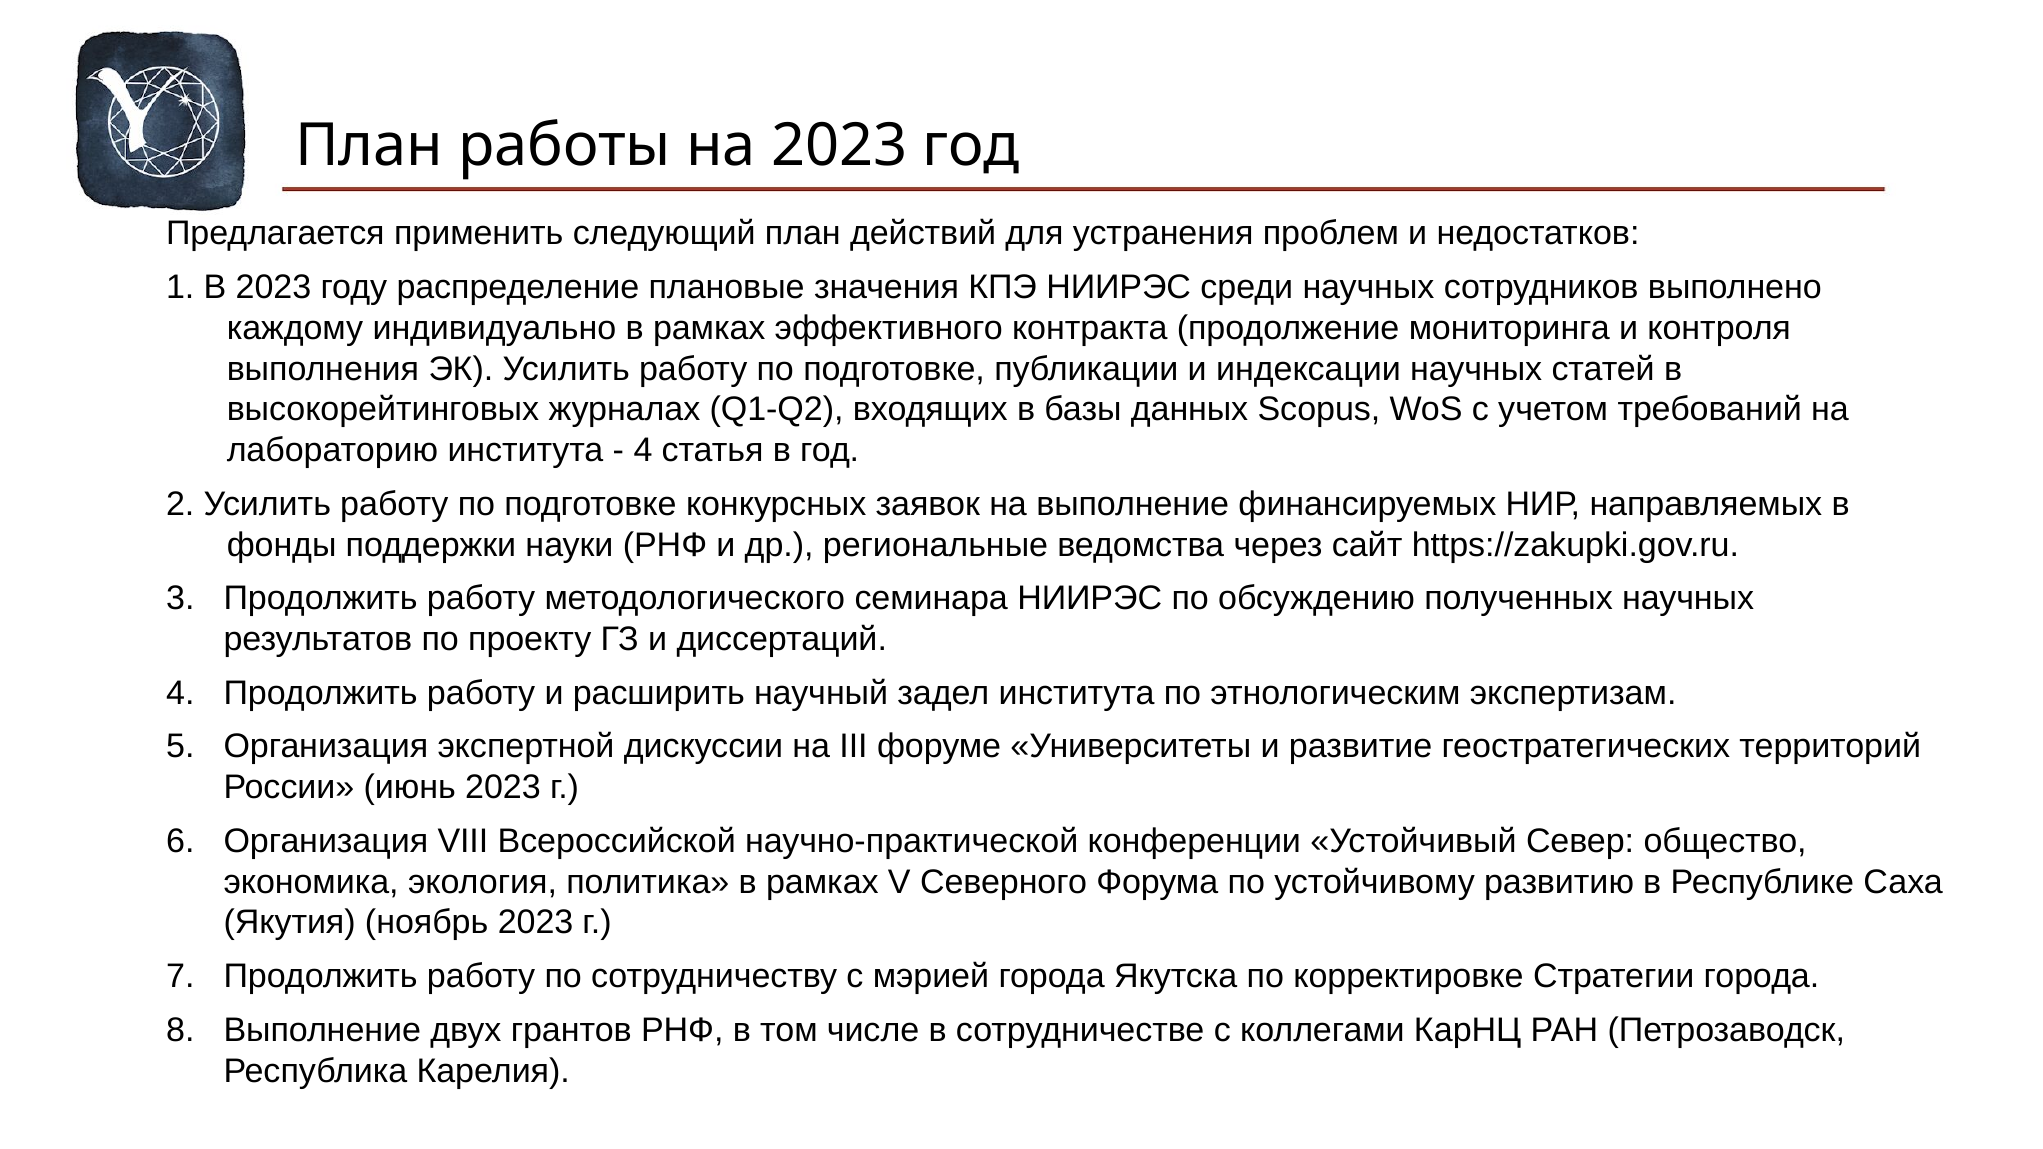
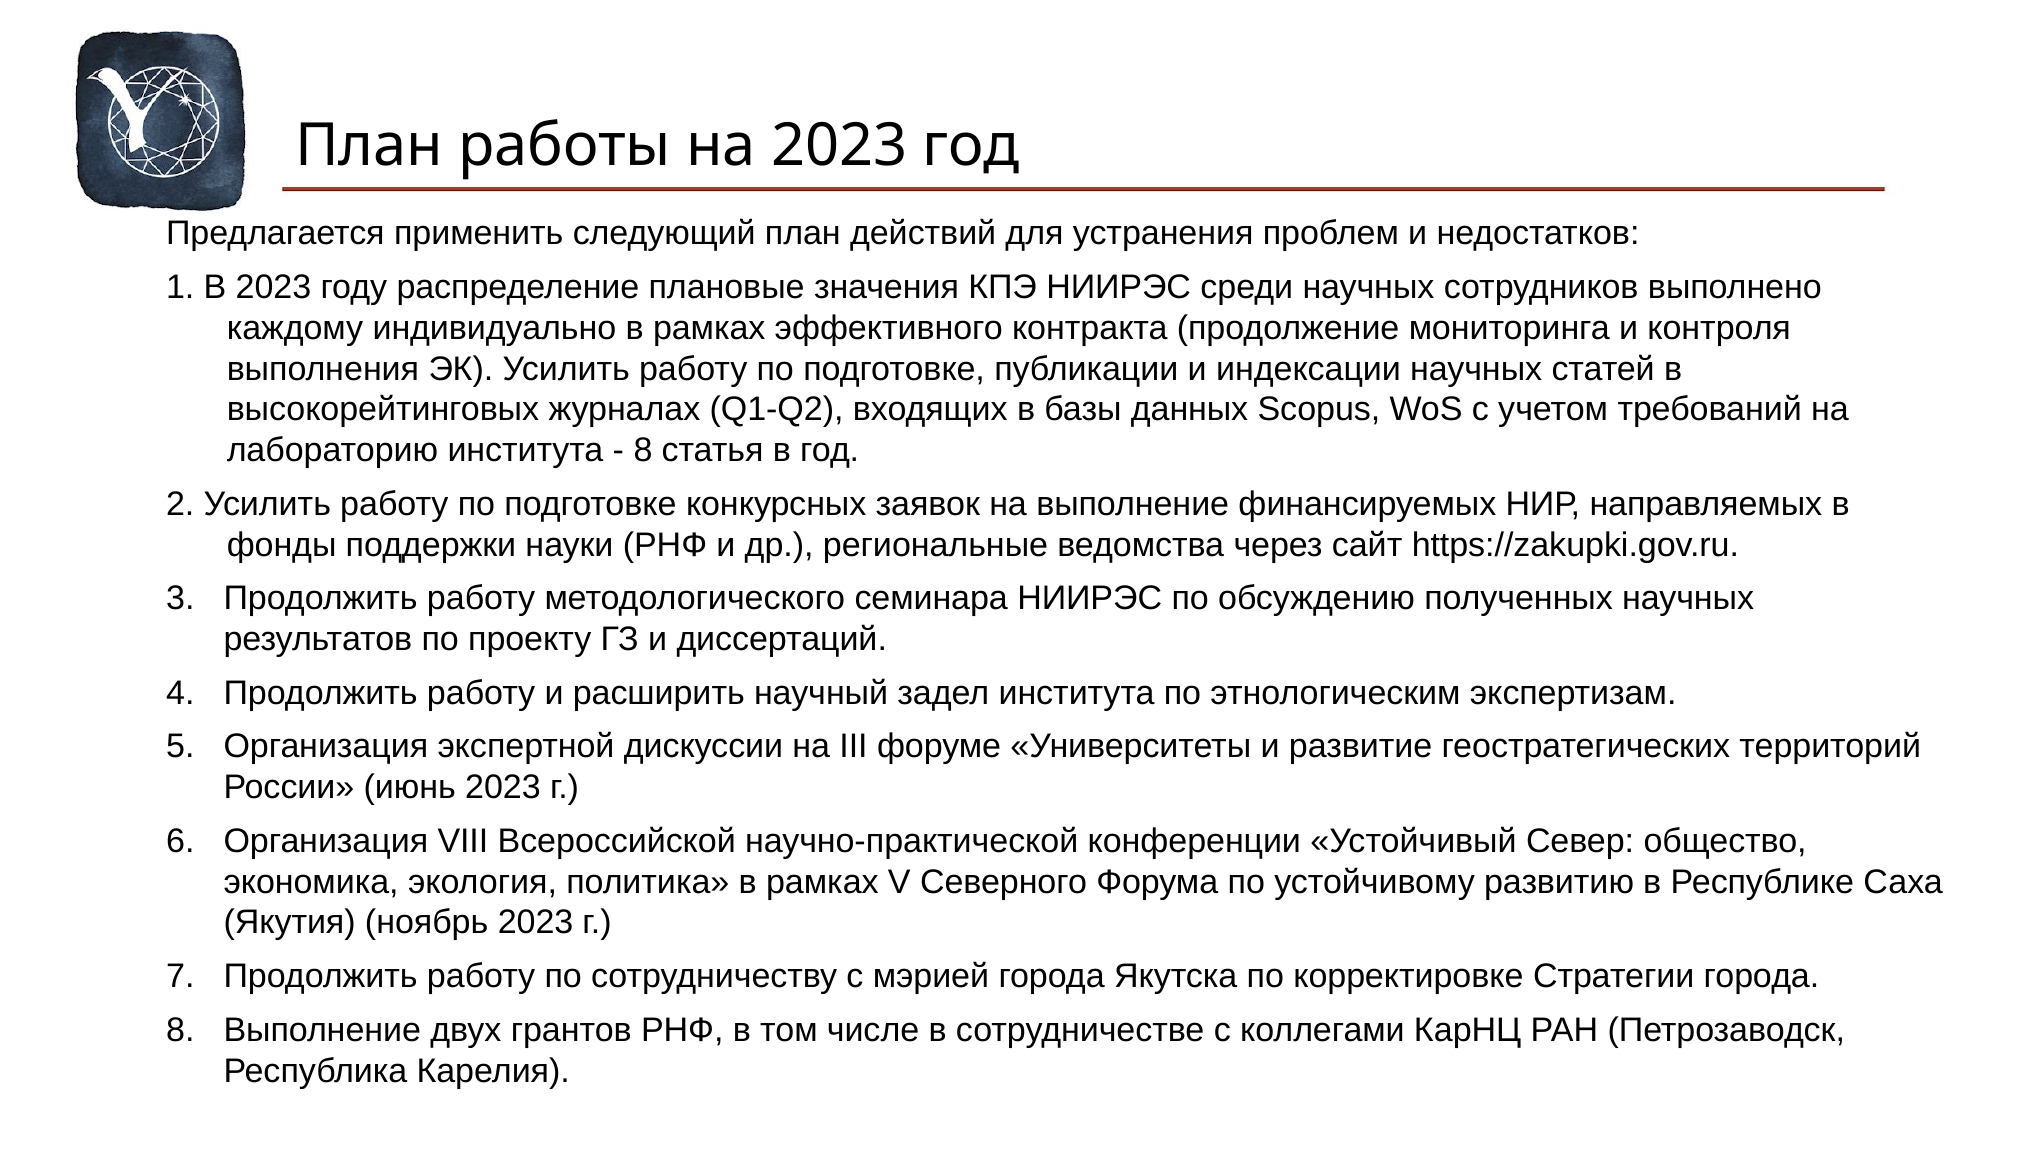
4: 4 -> 8 (643, 451)
